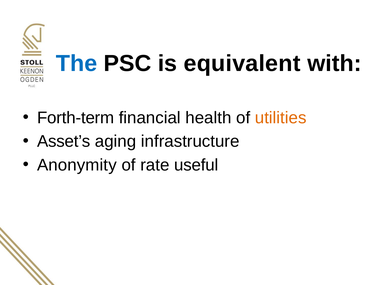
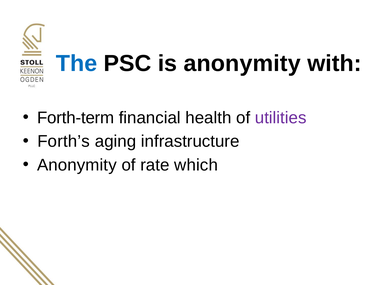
is equivalent: equivalent -> anonymity (242, 63)
utilities colour: orange -> purple (281, 118)
Asset’s: Asset’s -> Forth’s (64, 141)
useful: useful -> which (196, 165)
